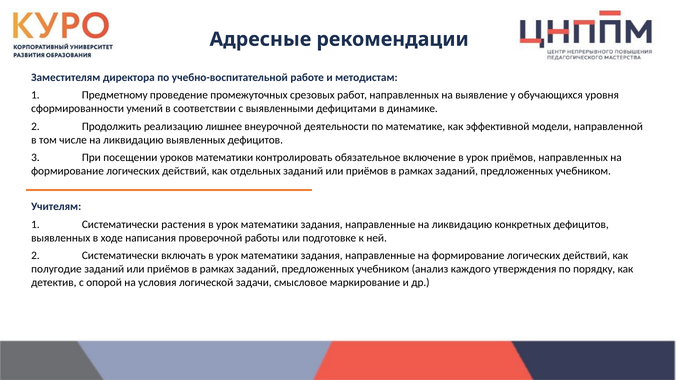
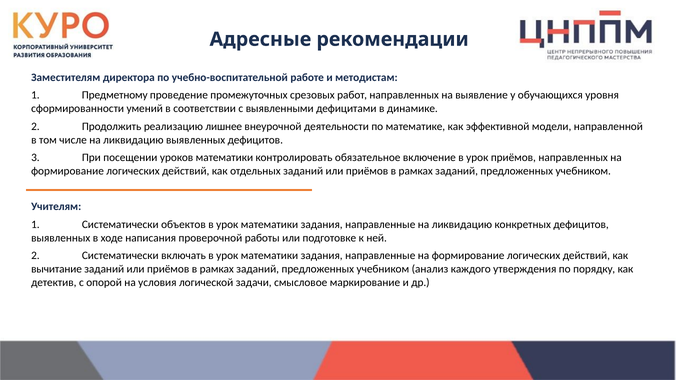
растения: растения -> объектов (183, 224)
полугодие: полугодие -> вычитание (57, 269)
